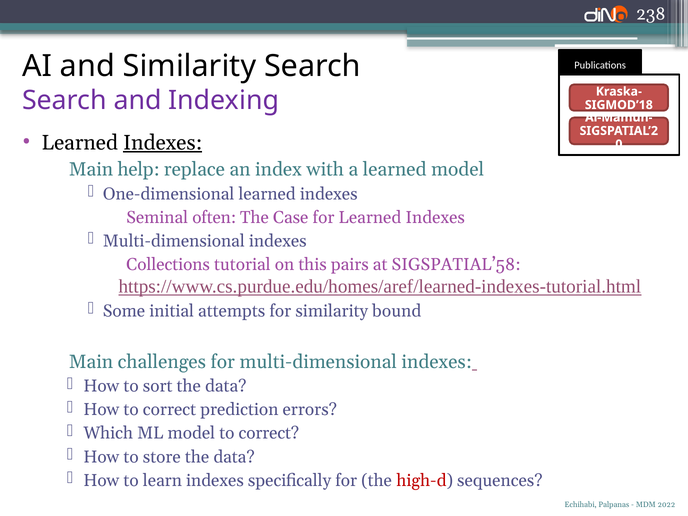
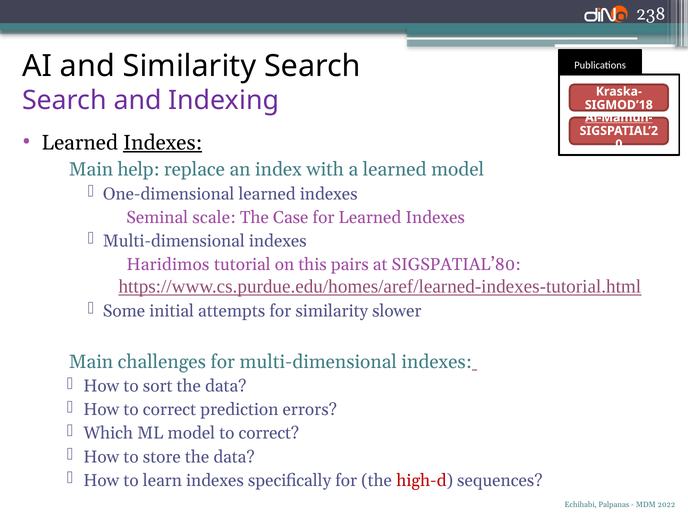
Al-Mamun- underline: none -> present (619, 117)
often: often -> scale (214, 218)
Collections: Collections -> Haridimos (168, 265)
SIGSPATIAL’58: SIGSPATIAL’58 -> SIGSPATIAL’80 (456, 265)
bound: bound -> slower (397, 311)
